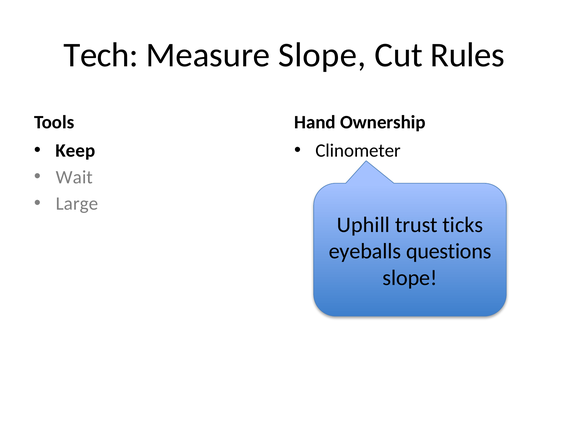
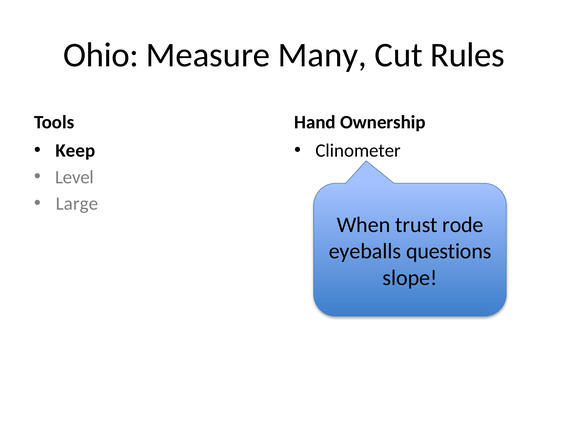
Tech: Tech -> Ohio (101, 55)
Measure Slope: Slope -> Many (322, 55)
Wait: Wait -> Level (75, 177)
Uphill: Uphill -> When (363, 225)
ticks: ticks -> rode (463, 225)
